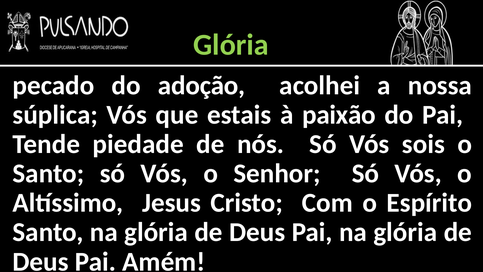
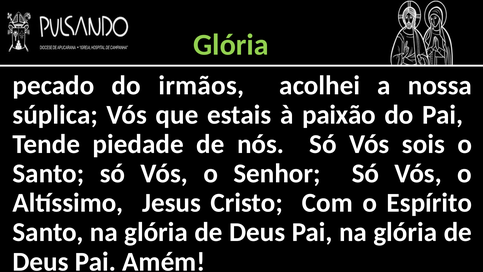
adoção: adoção -> irmãos (201, 85)
